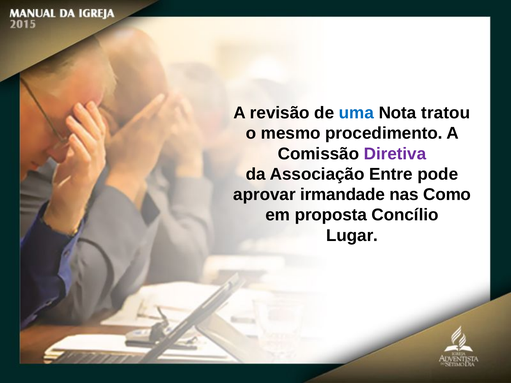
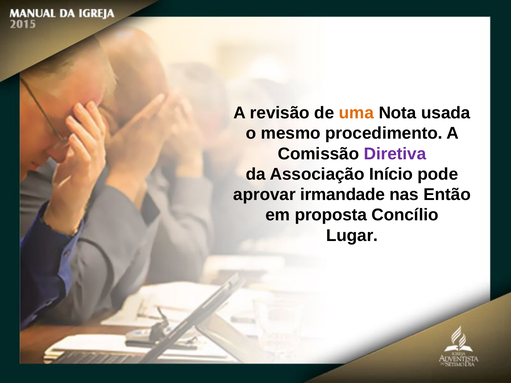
uma colour: blue -> orange (356, 113)
tratou: tratou -> usada (446, 113)
Entre: Entre -> Início (391, 174)
Como: Como -> Então (447, 195)
